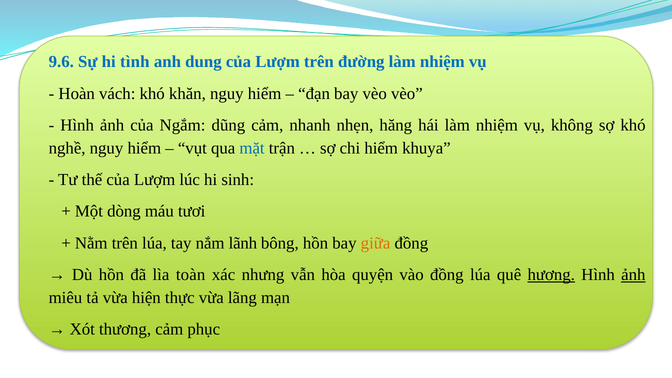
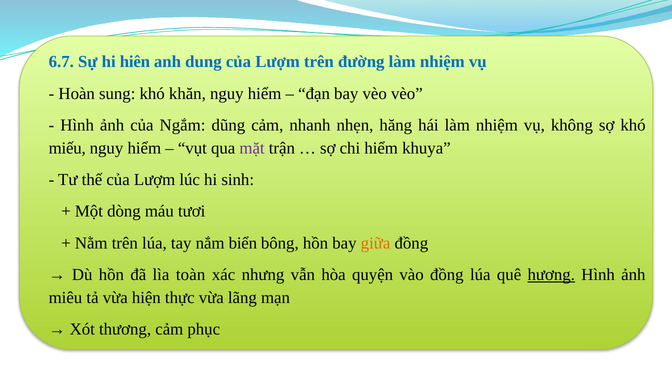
9.6: 9.6 -> 6.7 (61, 62)
tình: tình -> hiên (135, 62)
vách: vách -> sung (117, 94)
nghề: nghề -> miếu (67, 148)
mặt colour: blue -> purple (252, 148)
lãnh: lãnh -> biển (243, 243)
ảnh underline: present -> none (633, 275)
